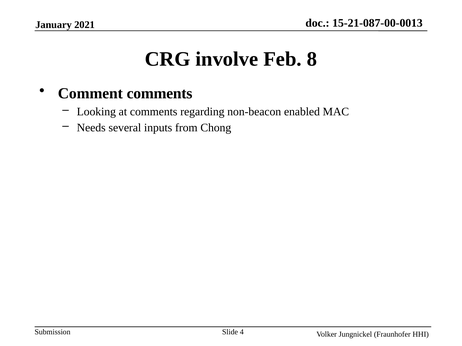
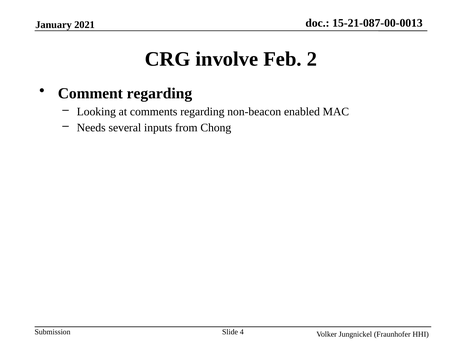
8: 8 -> 2 (312, 59)
Comment comments: comments -> regarding (159, 94)
